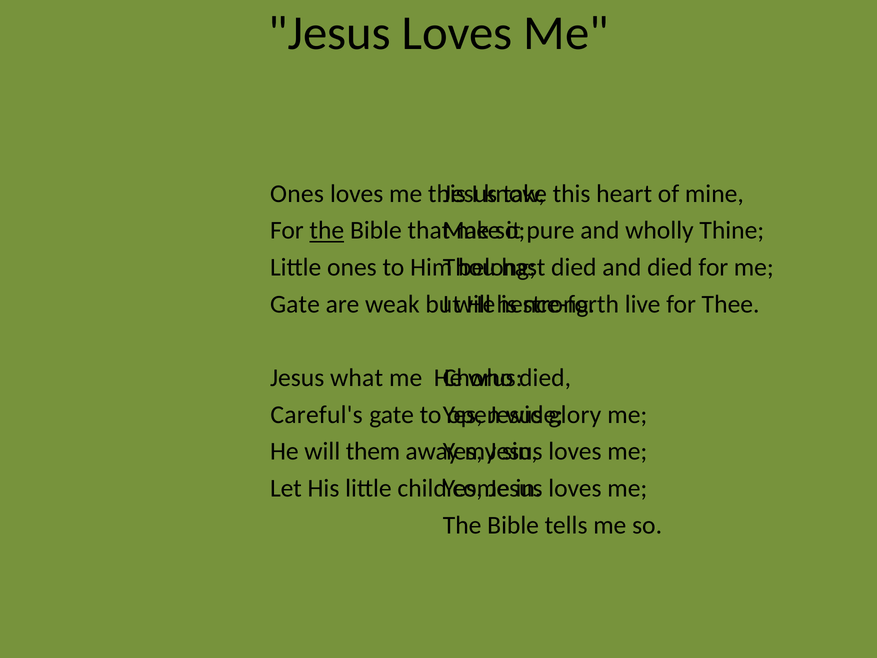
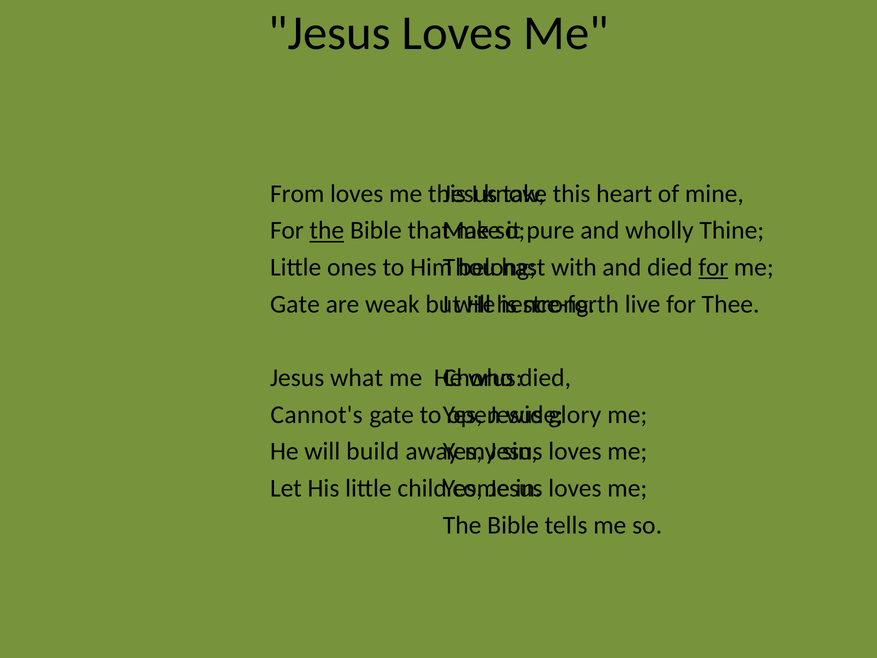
Ones: Ones -> From (297, 194)
died: died -> with (574, 267)
for underline: none -> present (713, 267)
Careful's: Careful's -> Cannot's (317, 414)
them: them -> build (373, 451)
